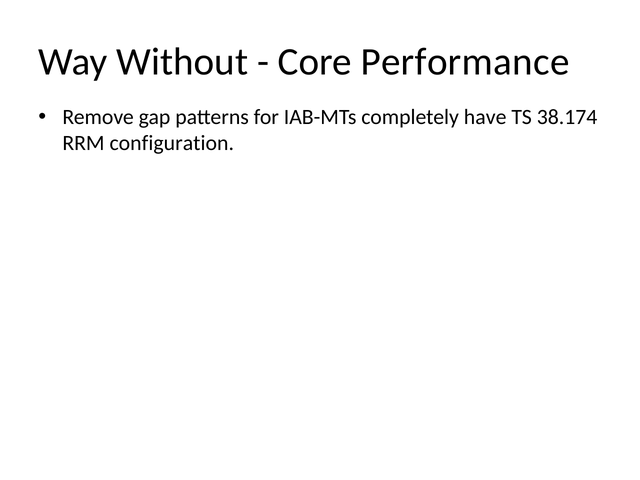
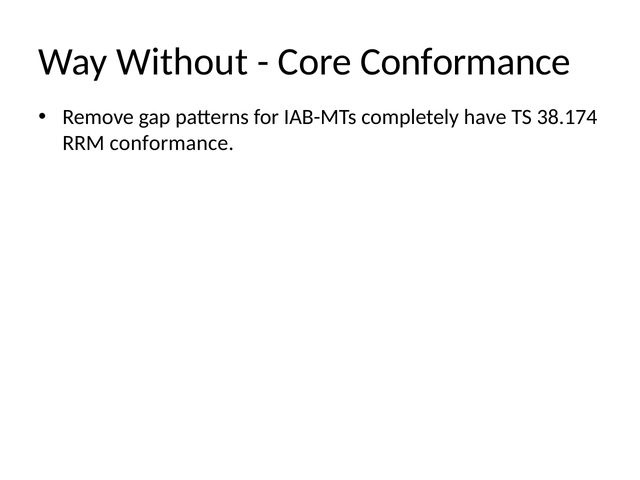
Core Performance: Performance -> Conformance (465, 62)
RRM configuration: configuration -> conformance (172, 143)
